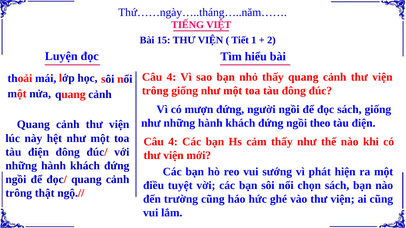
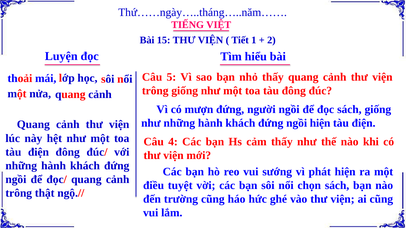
4: 4 -> 5 (171, 77)
ngồi theo: theo -> hiện (320, 123)
